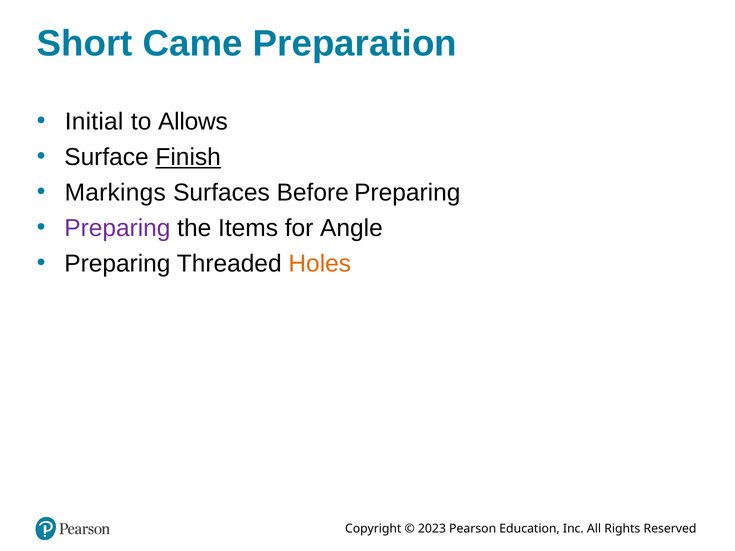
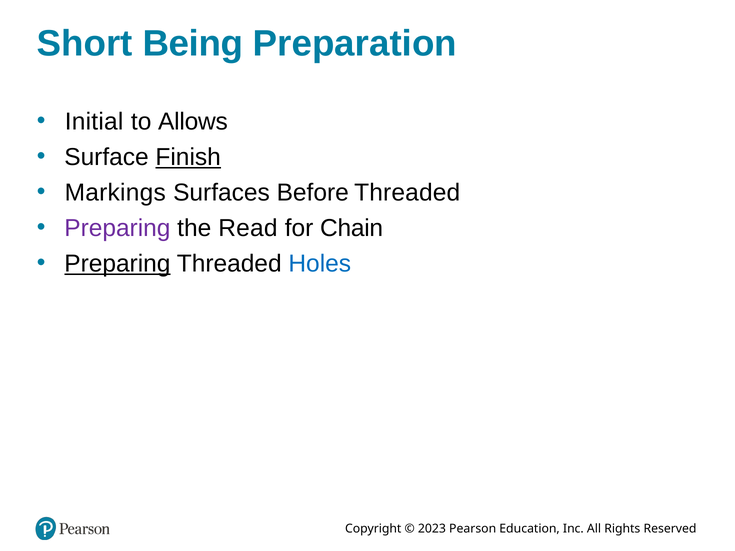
Came: Came -> Being (193, 44)
Before Preparing: Preparing -> Threaded (407, 193)
Items: Items -> Read (248, 228)
Angle: Angle -> Chain (352, 228)
Preparing underline: none -> present (117, 264)
Holes colour: orange -> blue (320, 264)
